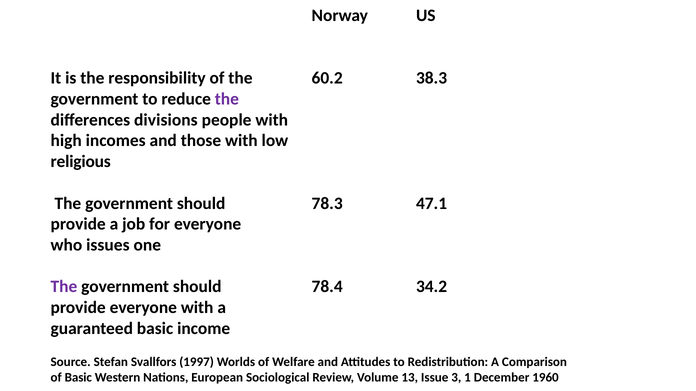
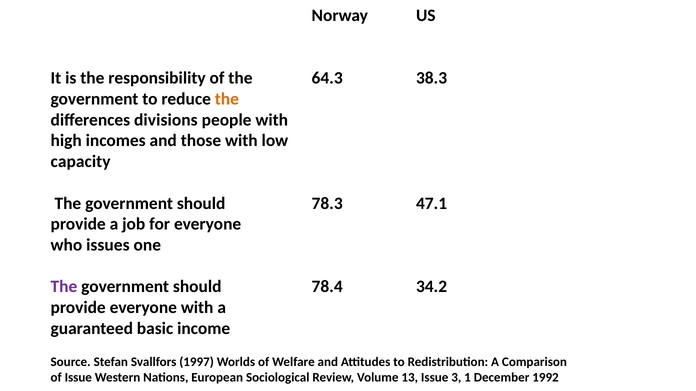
60.2: 60.2 -> 64.3 (327, 78)
the colour: purple -> orange (227, 99)
religious: religious -> capacity (81, 162)
of Basic: Basic -> Issue (78, 378)
1960: 1960 -> 1992 (546, 378)
